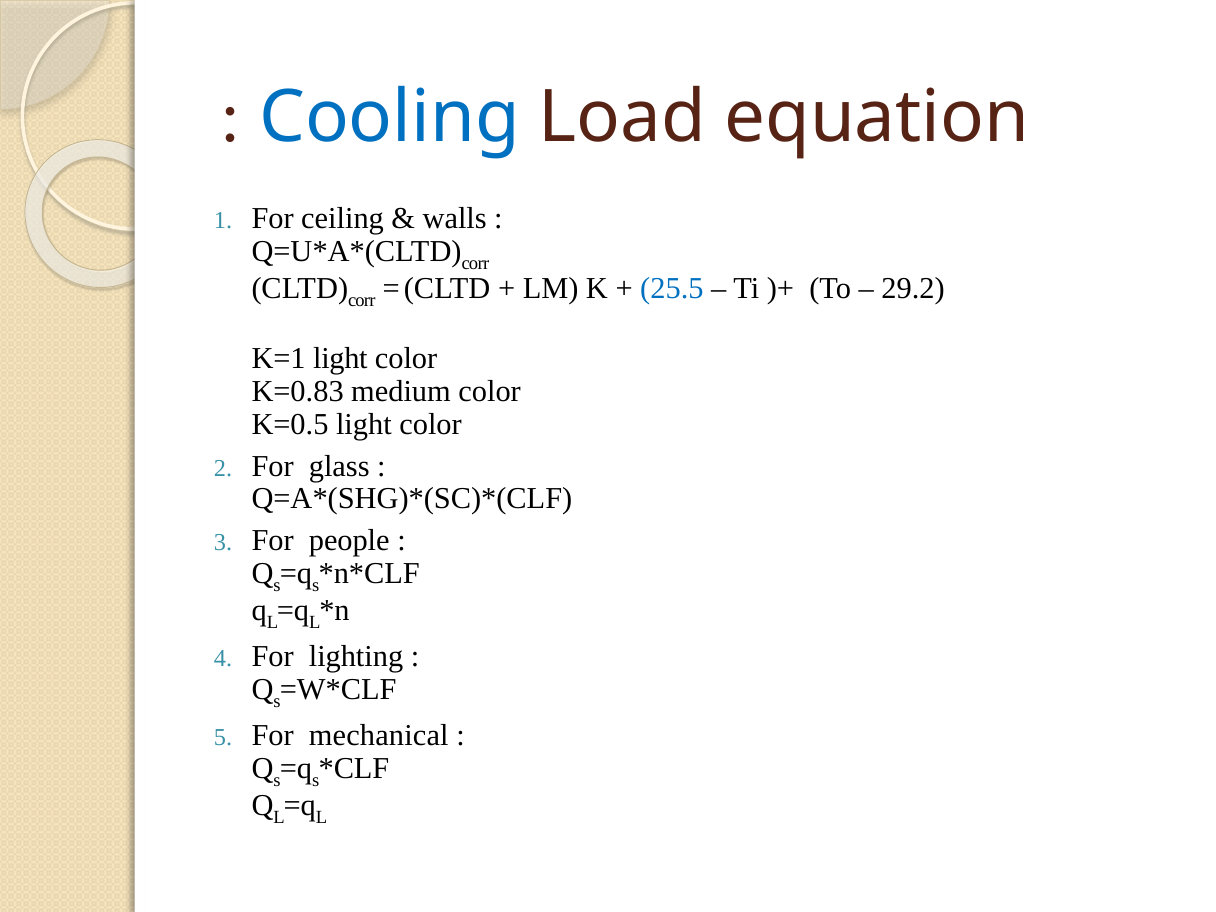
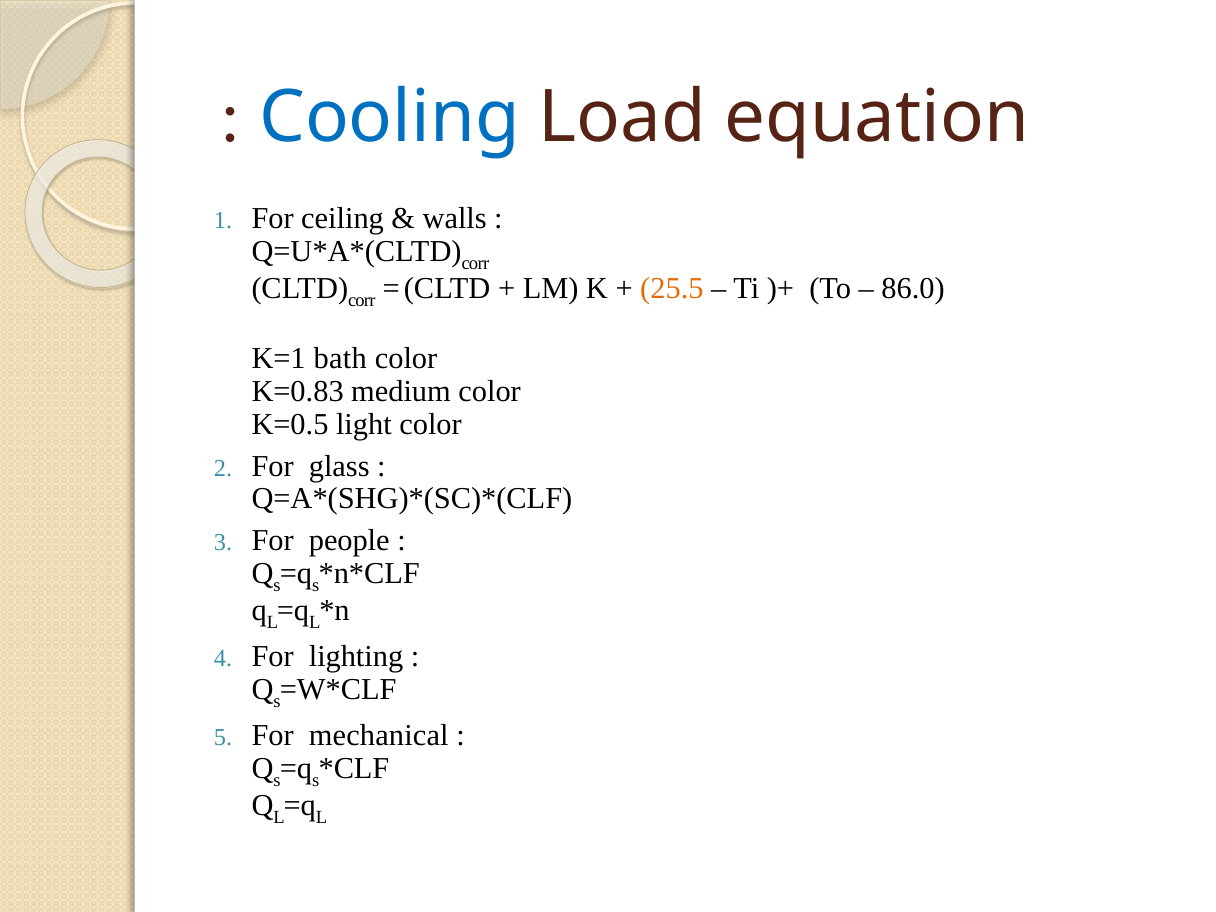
25.5 colour: blue -> orange (672, 289)
29.2: 29.2 -> 86.0 (913, 289)
K=1 light: light -> bath (340, 358)
